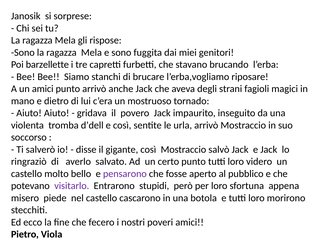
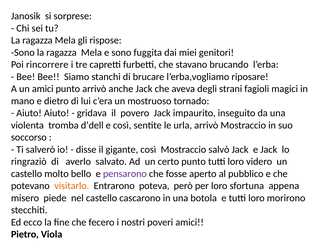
barzellette: barzellette -> rincorrere (47, 65)
visitarlo colour: purple -> orange (72, 186)
stupidi: stupidi -> poteva (154, 186)
